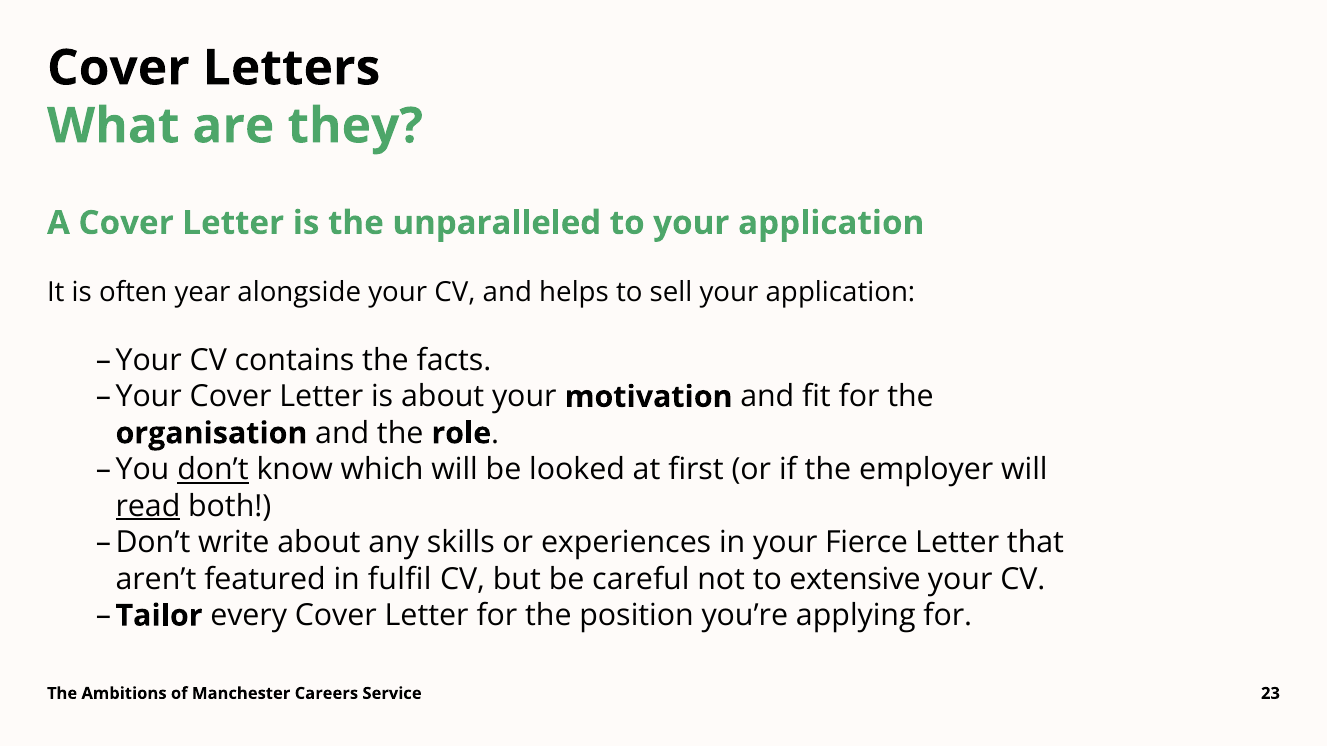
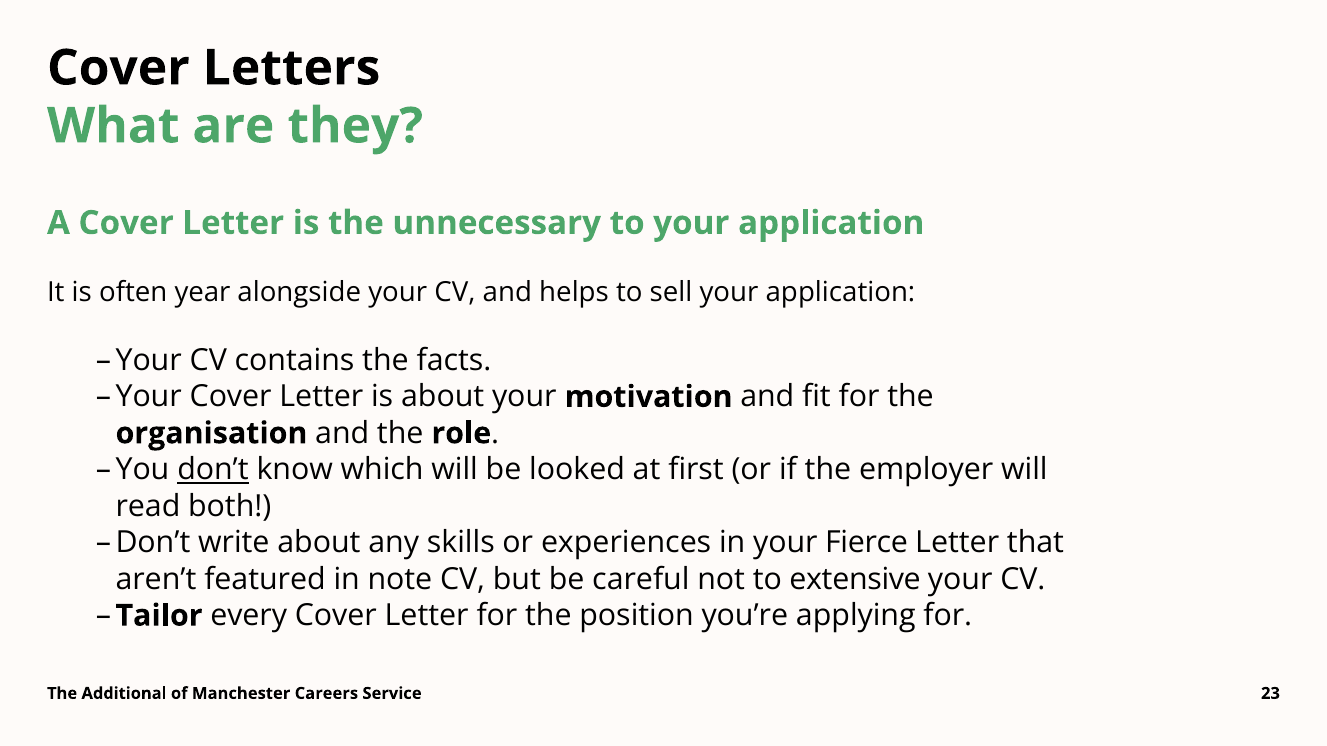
unparalleled: unparalleled -> unnecessary (497, 223)
read underline: present -> none (148, 507)
fulfil: fulfil -> note (400, 579)
Ambitions: Ambitions -> Additional (124, 694)
